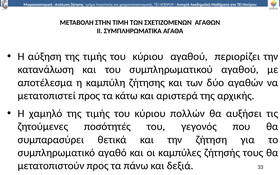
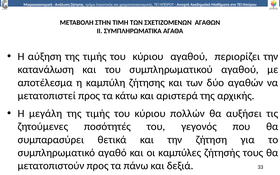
χαµηλό: χαµηλό -> µεγάλη (46, 113)
